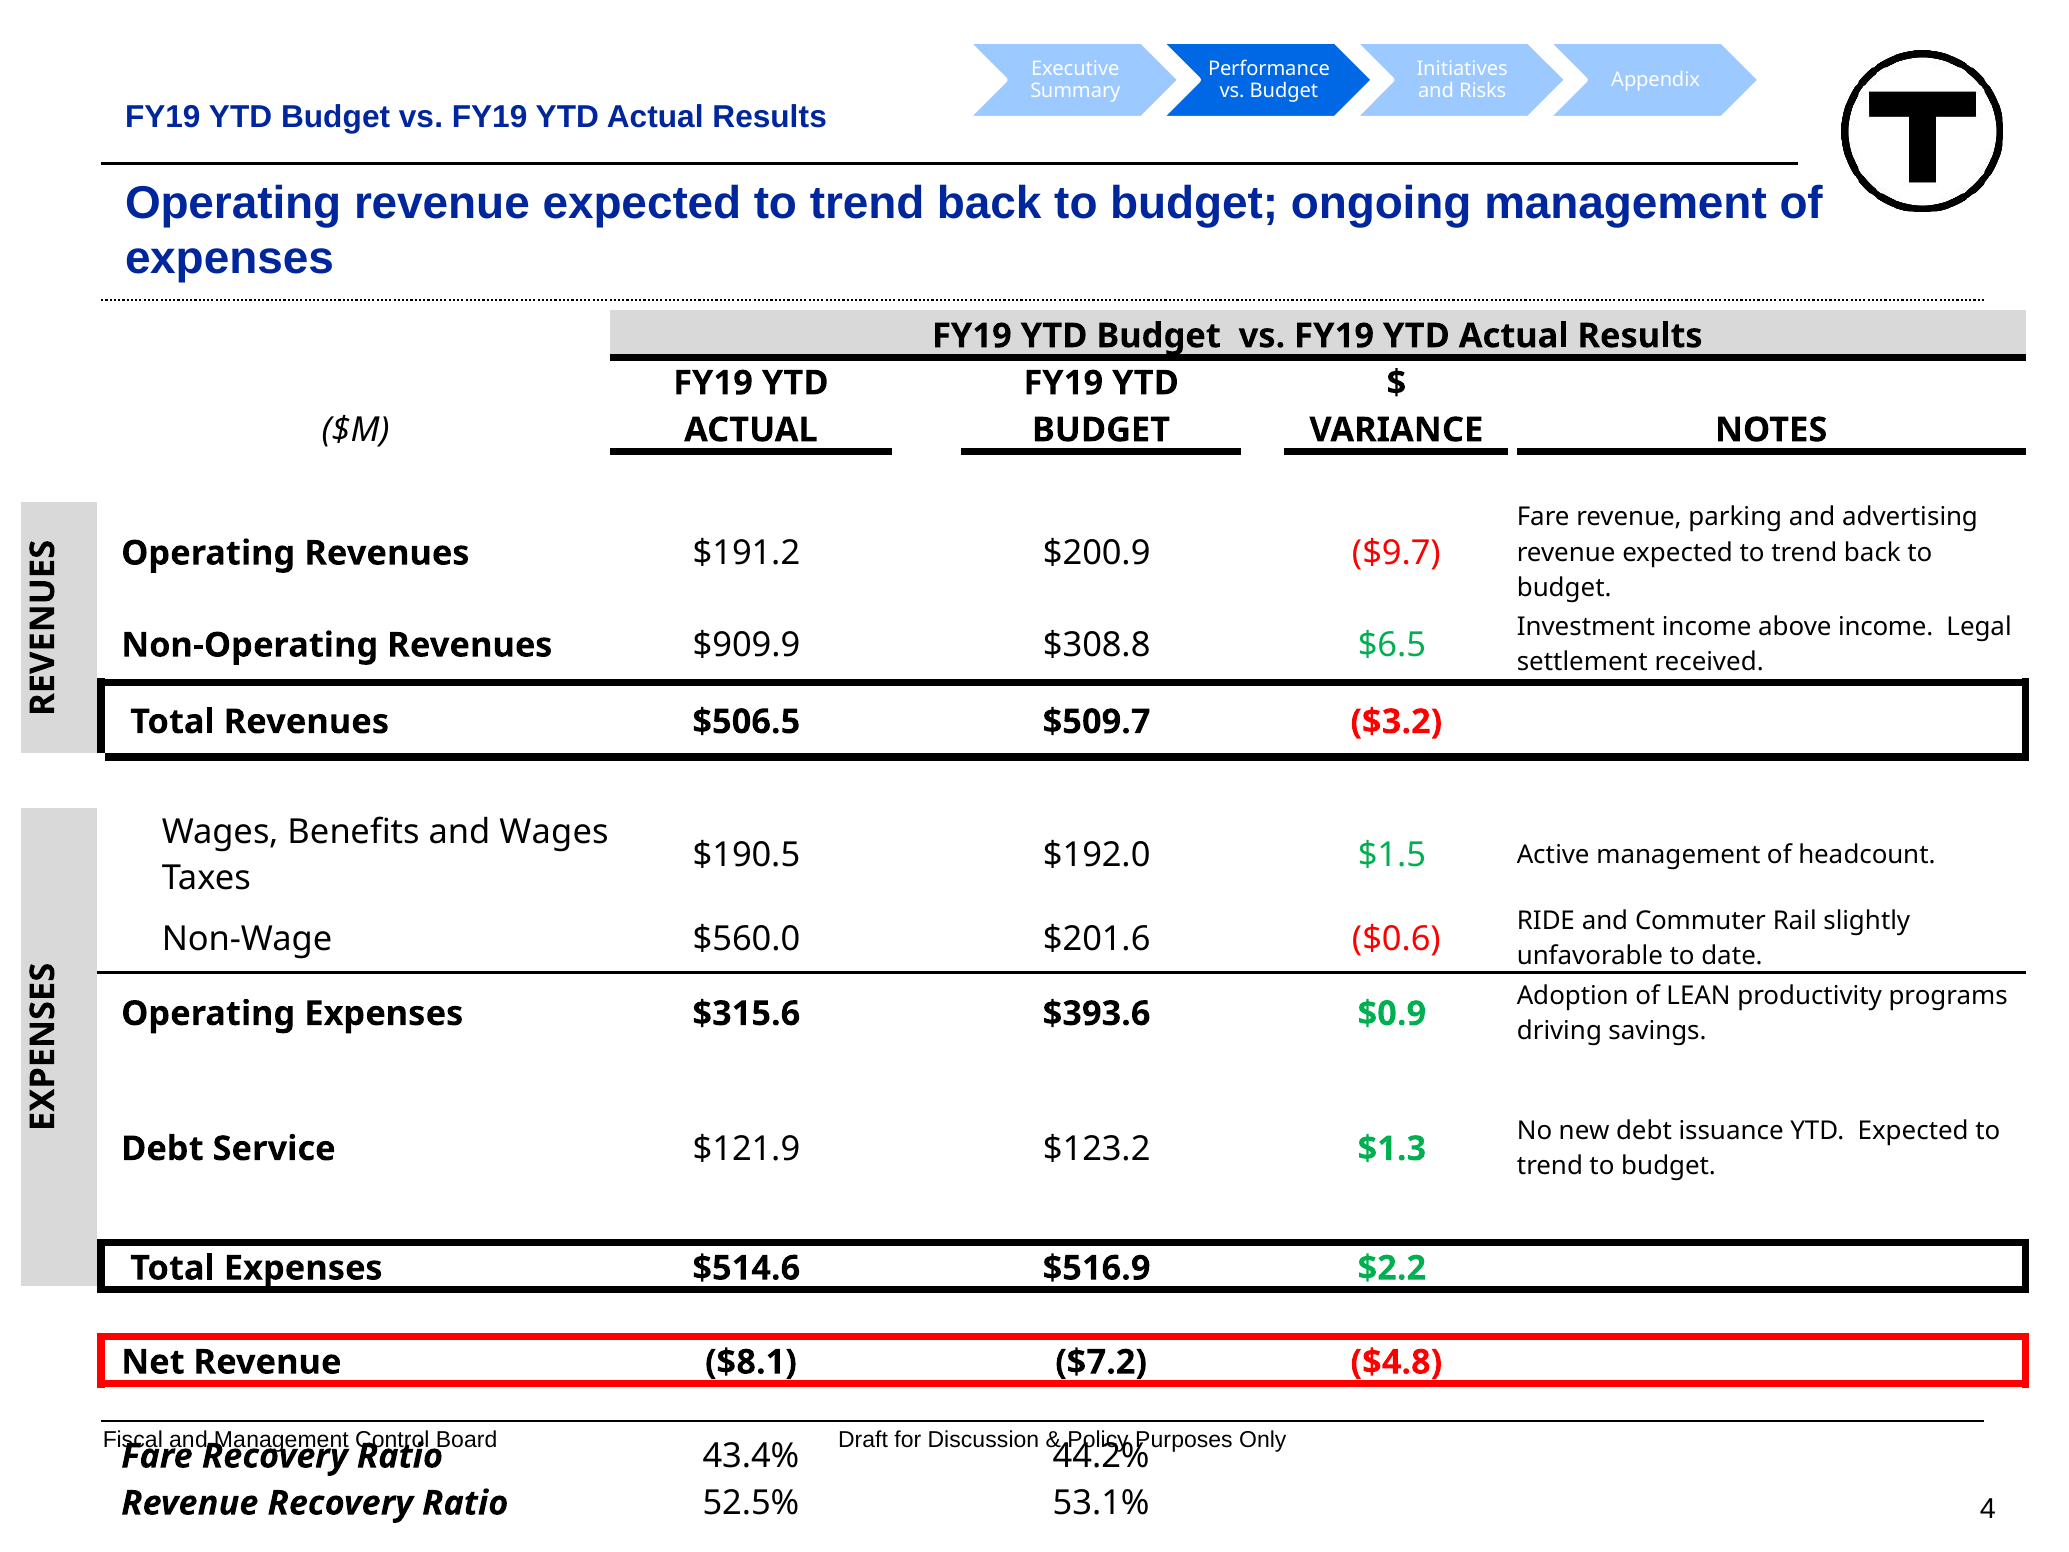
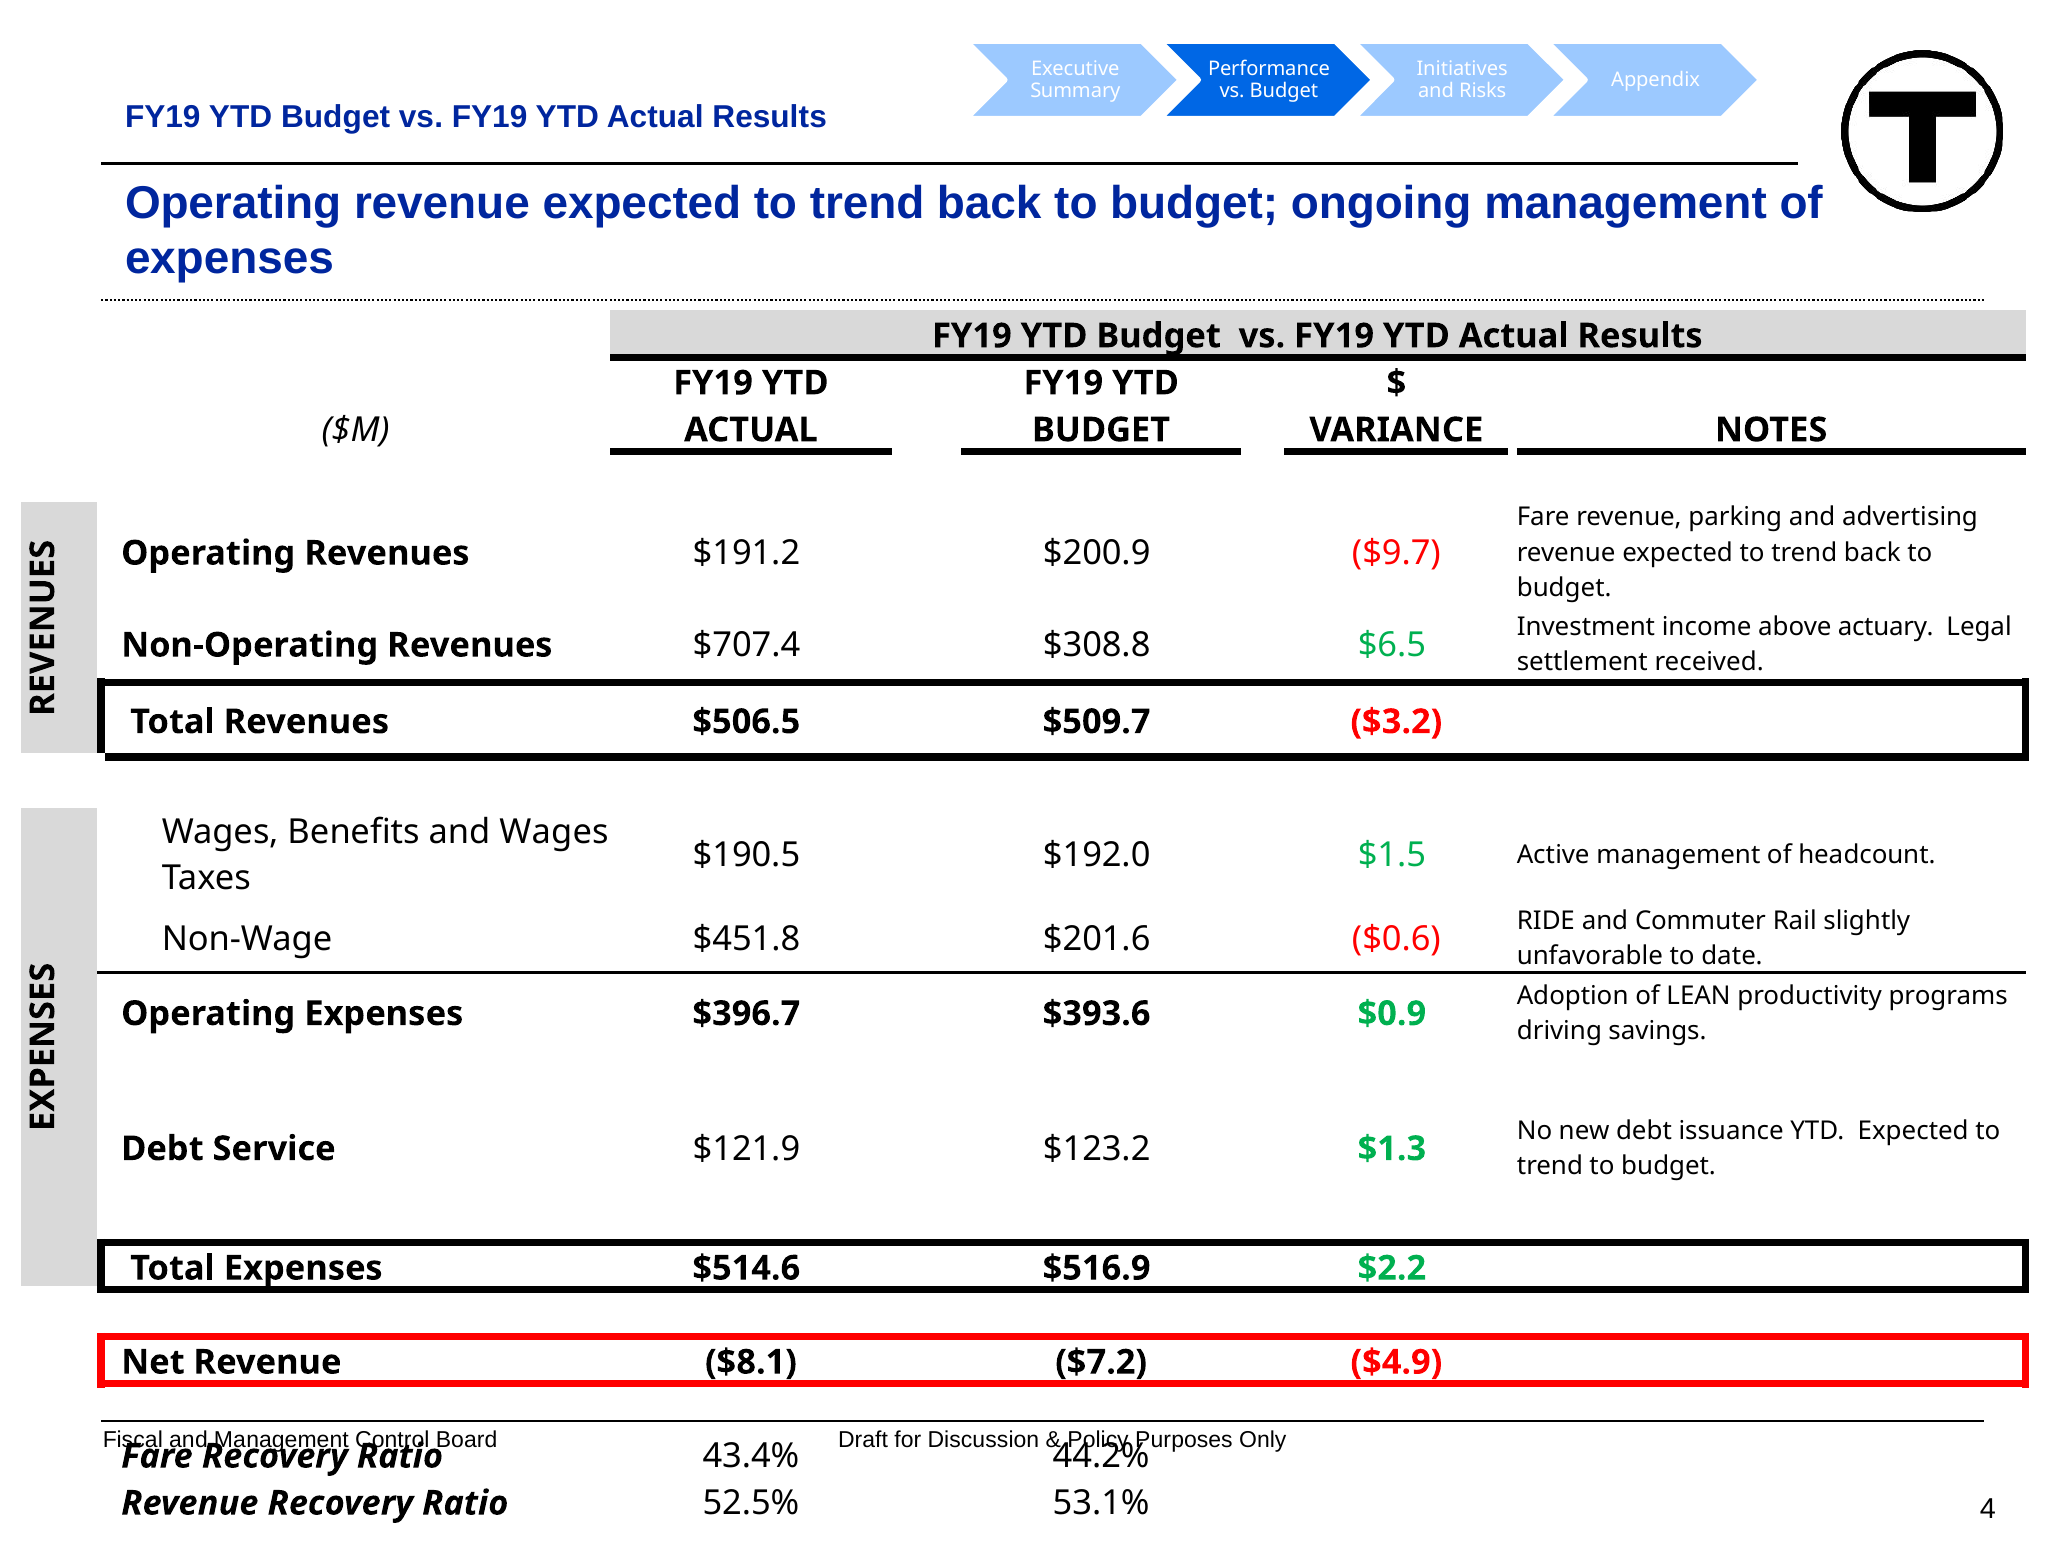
above income: income -> actuary (1886, 627)
$909.9: $909.9 -> $707.4 (747, 645)
$560.0: $560.0 -> $451.8 (747, 939)
$315.6: $315.6 -> $396.7 (746, 1014)
$4.8: $4.8 -> $4.9 (1396, 1362)
